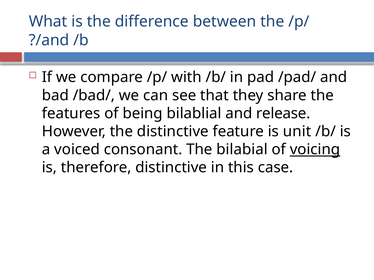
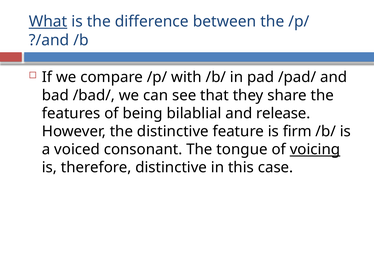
What underline: none -> present (48, 22)
unit: unit -> firm (297, 132)
bilabial: bilabial -> tongue (242, 150)
